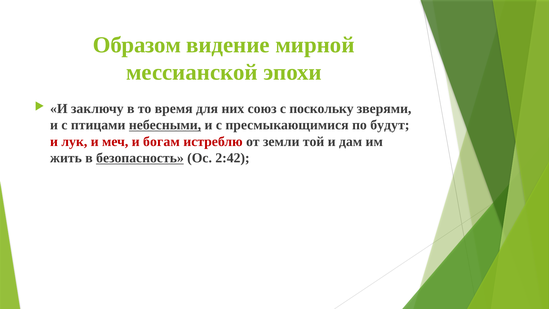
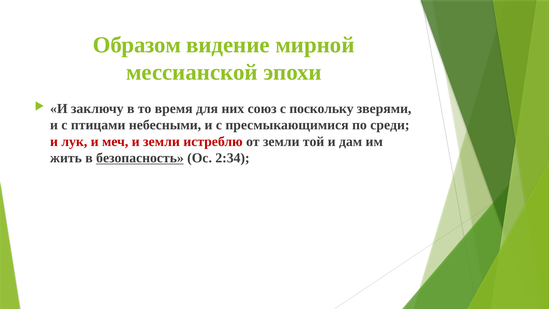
небесными underline: present -> none (165, 125)
будут: будут -> среди (390, 125)
и богам: богам -> земли (161, 141)
2:42: 2:42 -> 2:34 (232, 158)
